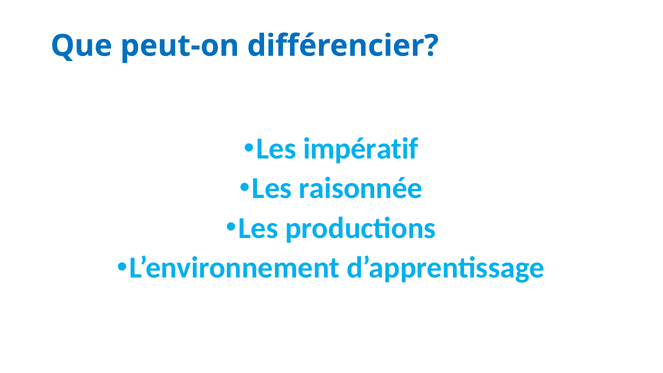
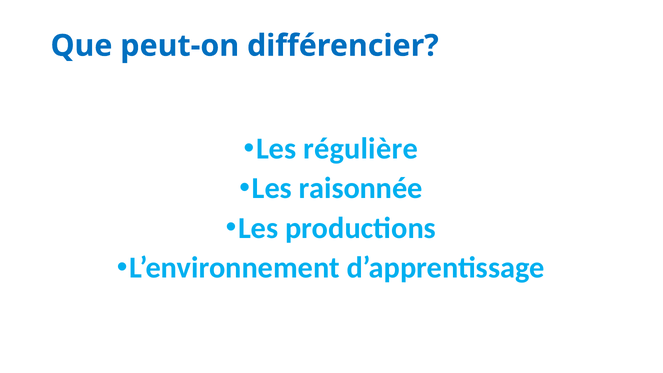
impératif: impératif -> régulière (361, 149)
